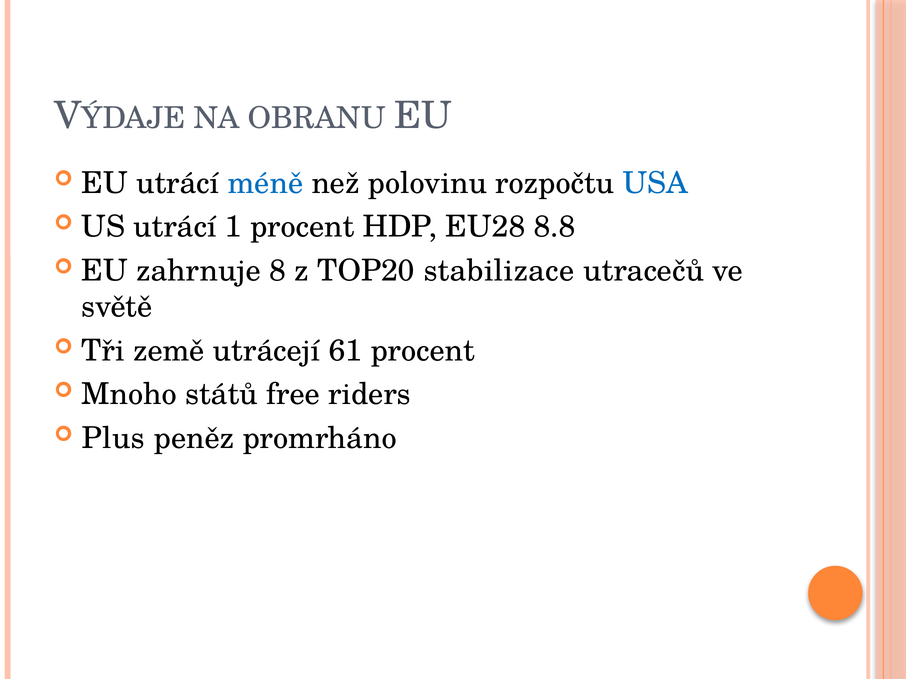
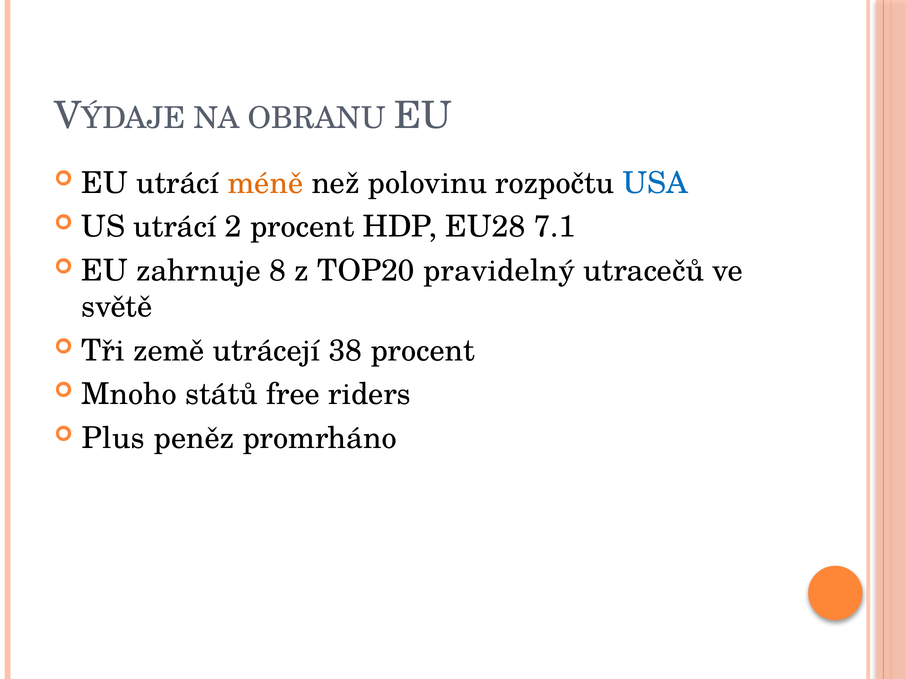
méně colour: blue -> orange (265, 183)
1: 1 -> 2 (233, 227)
8.8: 8.8 -> 7.1 (555, 227)
stabilizace: stabilizace -> pravidelný (499, 271)
61: 61 -> 38 (345, 351)
